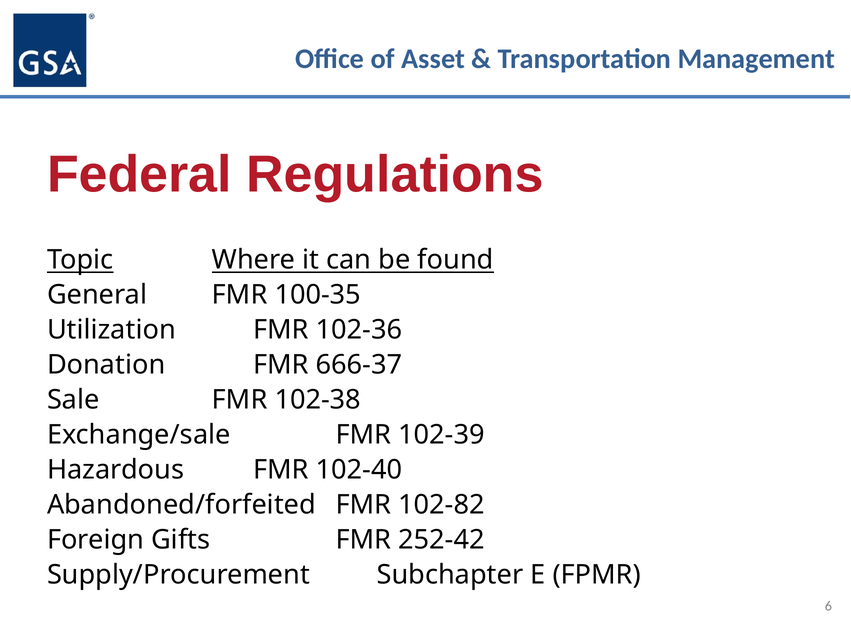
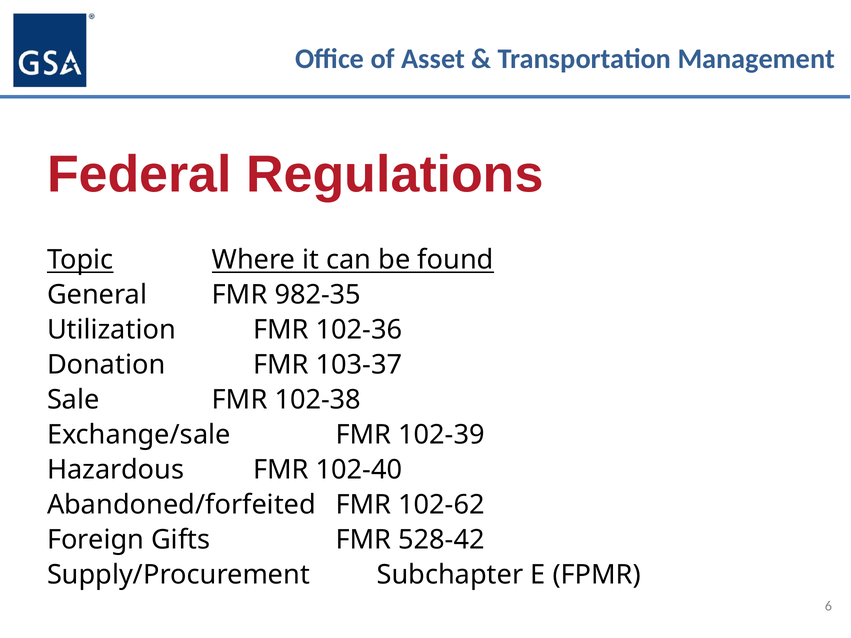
100-35: 100-35 -> 982-35 (318, 295)
666-37: 666-37 -> 103-37 (359, 365)
102-82: 102-82 -> 102-62 (441, 505)
252-42: 252-42 -> 528-42 (441, 540)
